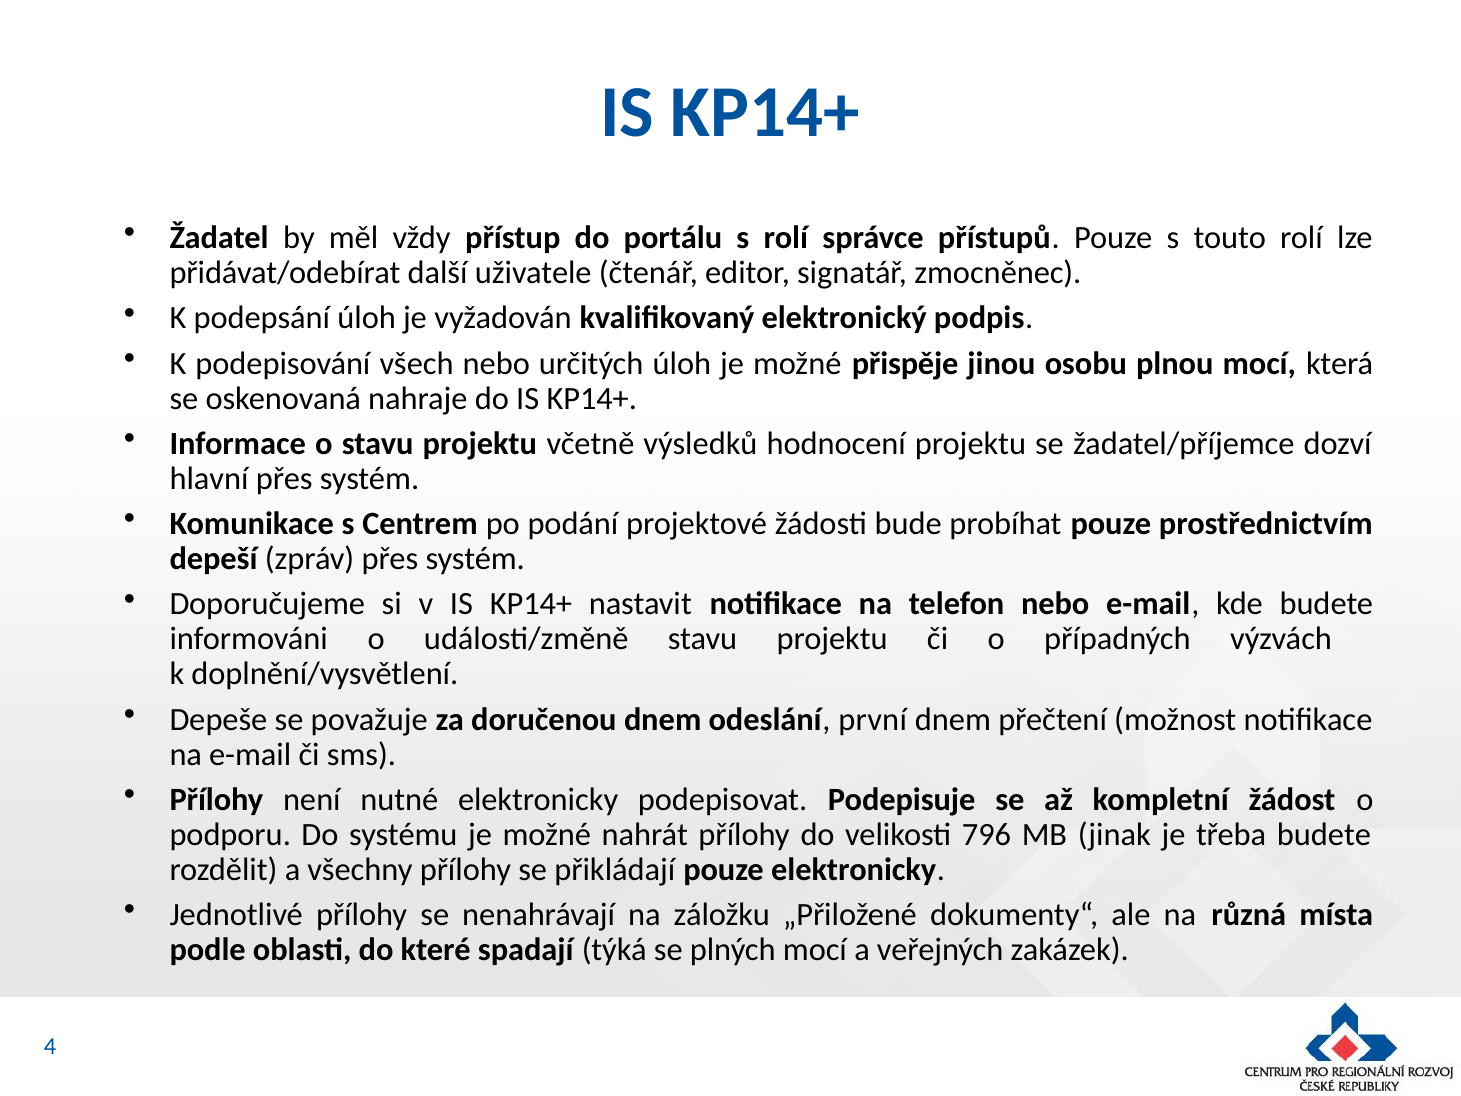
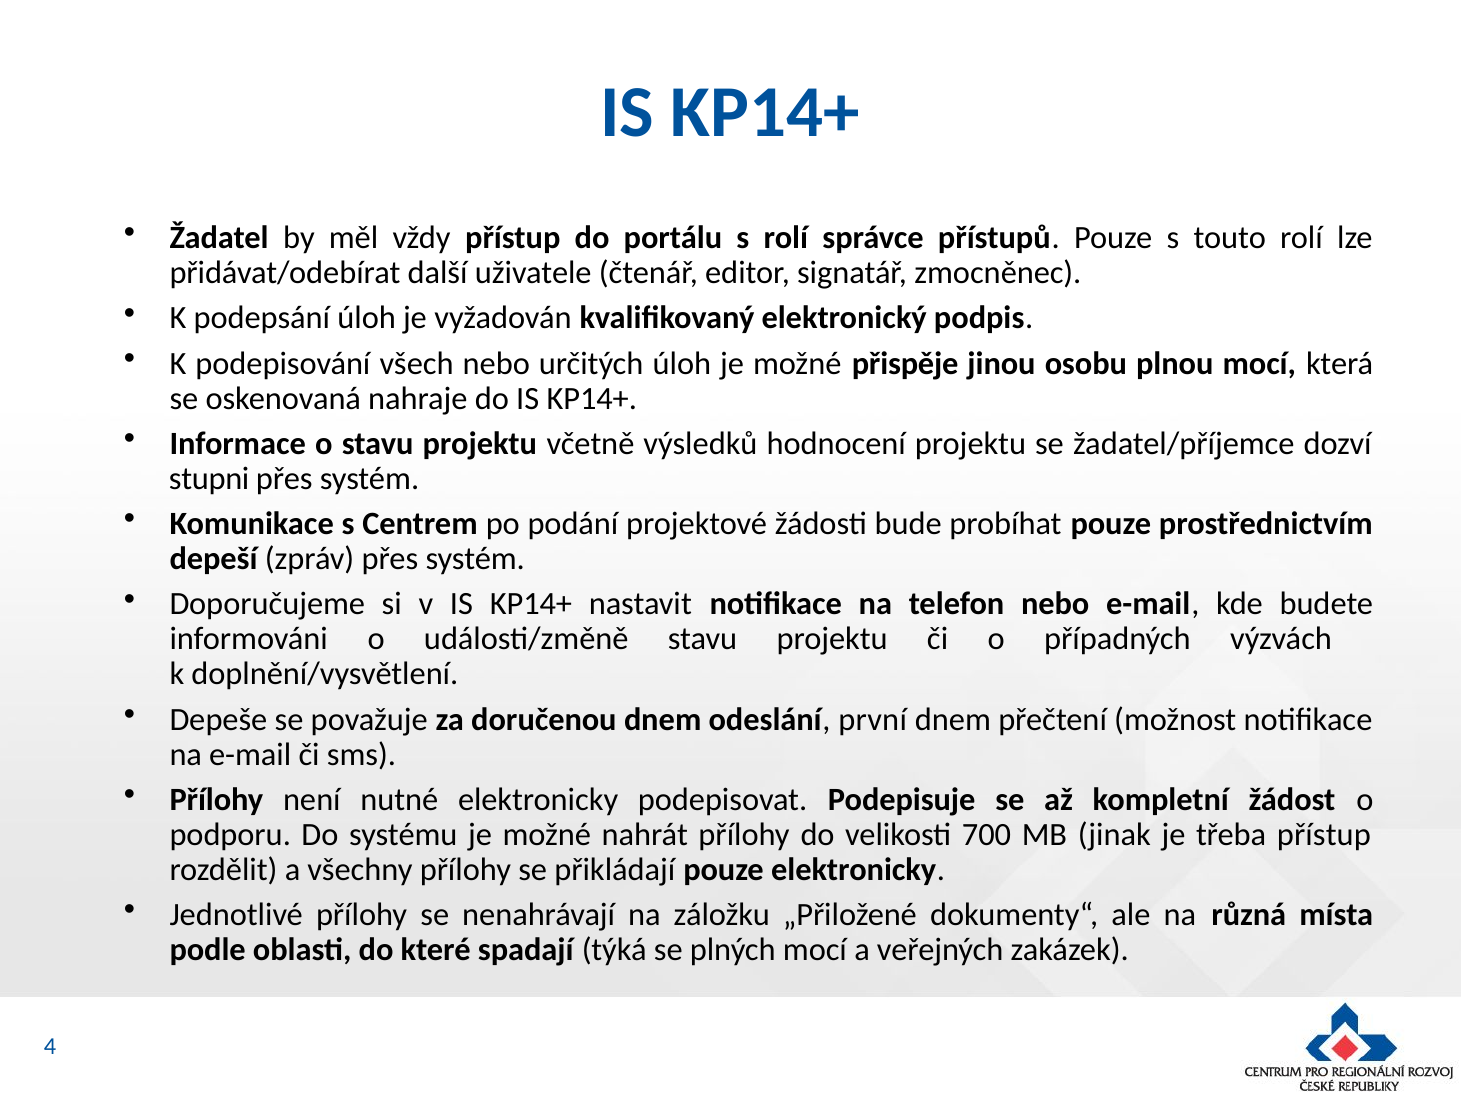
hlavní: hlavní -> stupni (209, 479)
796: 796 -> 700 (987, 835)
třeba budete: budete -> přístup (1324, 835)
